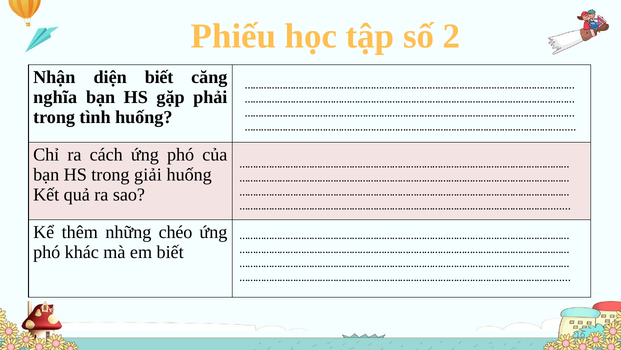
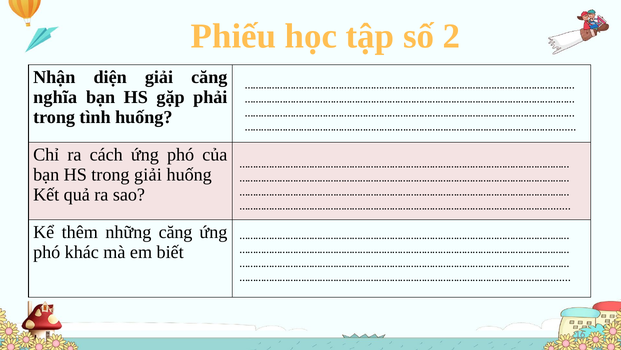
diện biết: biết -> giải (159, 77)
những chéo: chéo -> căng (175, 232)
